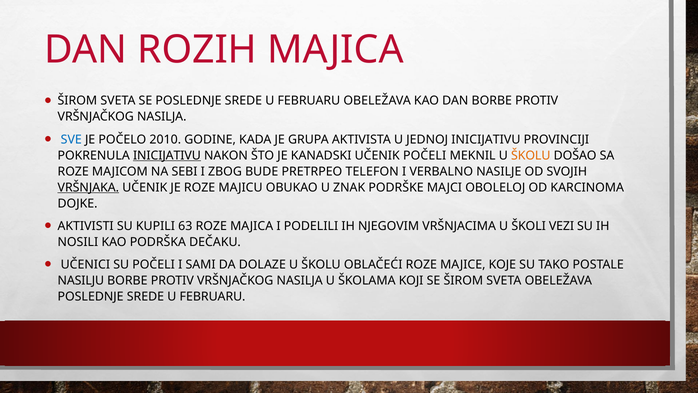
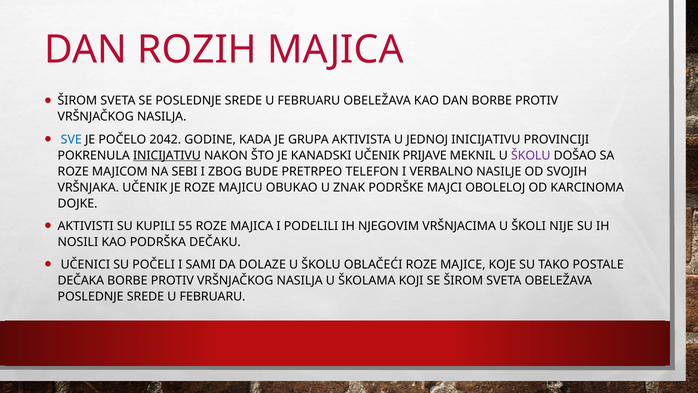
2010: 2010 -> 2042 (165, 139)
UČENIK POČELI: POČELI -> PRIJAVE (425, 155)
ŠKOLU colour: orange -> purple (531, 155)
VRŠNJAKA underline: present -> none (88, 187)
63: 63 -> 55 (185, 226)
VEZI: VEZI -> NIJE (561, 226)
NASILJU: NASILJU -> DEČAKA (81, 281)
